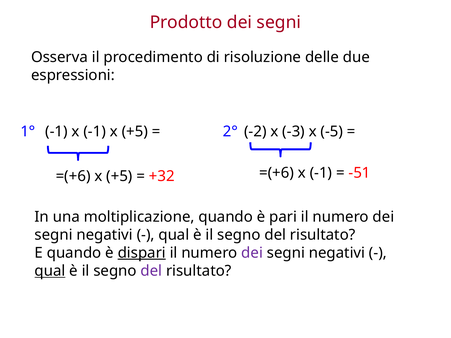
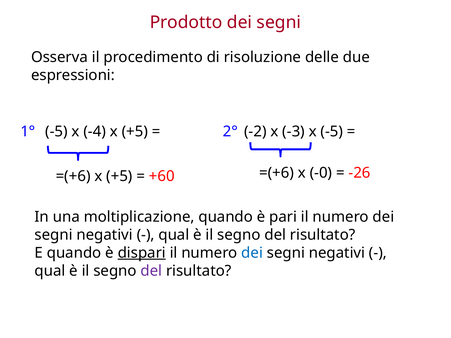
-1: -1 -> -5 (56, 132)
-1: -1 -> -4 (95, 132)
=(+6 x -1: -1 -> -0 (321, 173)
-51: -51 -> -26 (360, 173)
+32: +32 -> +60 (162, 176)
dei colour: purple -> blue (252, 253)
qual underline: present -> none (50, 271)
